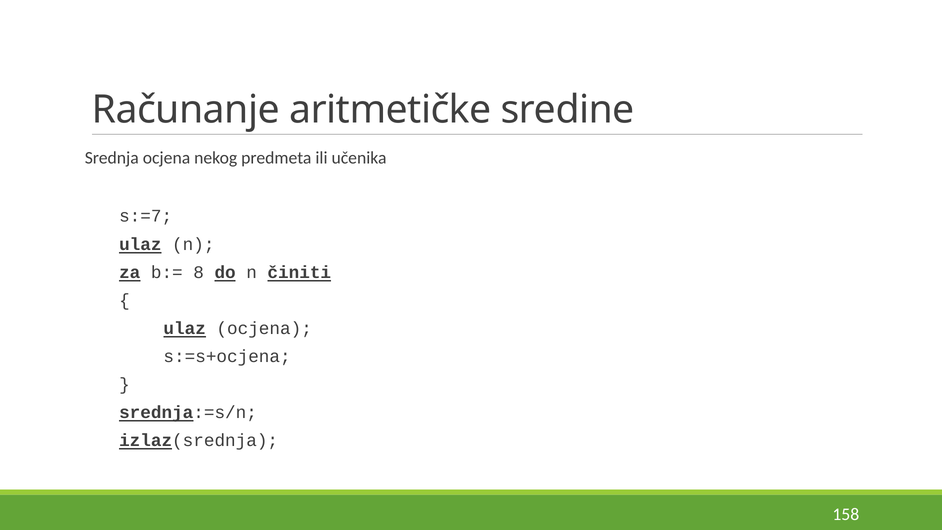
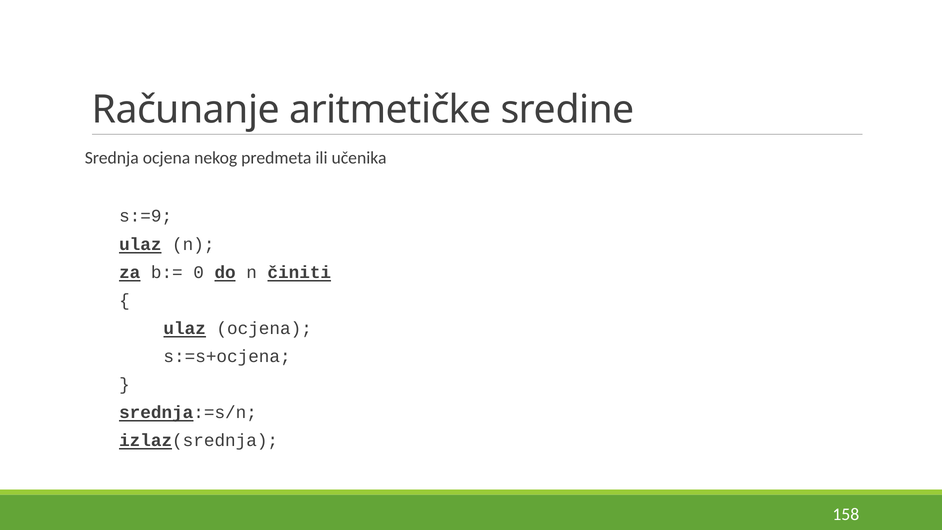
s:=7: s:=7 -> s:=9 (146, 216)
8: 8 -> 0 (199, 272)
